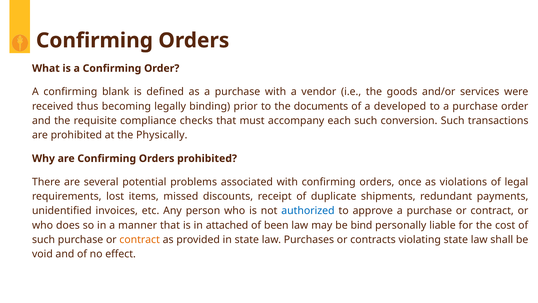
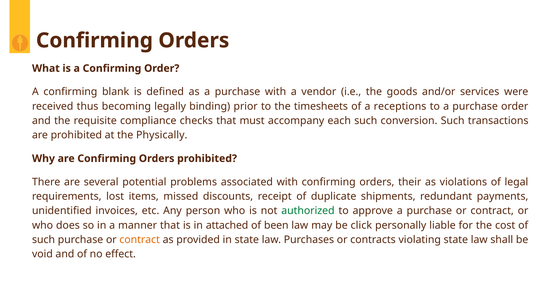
documents: documents -> timesheets (321, 106)
developed: developed -> receptions (400, 106)
once: once -> their (410, 182)
authorized colour: blue -> green (308, 211)
bind: bind -> click (361, 225)
